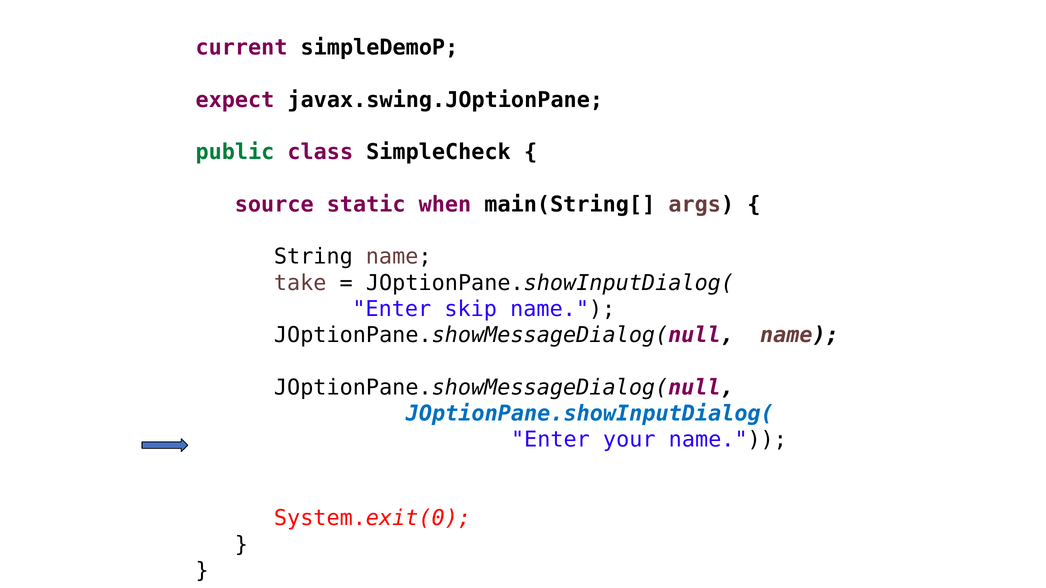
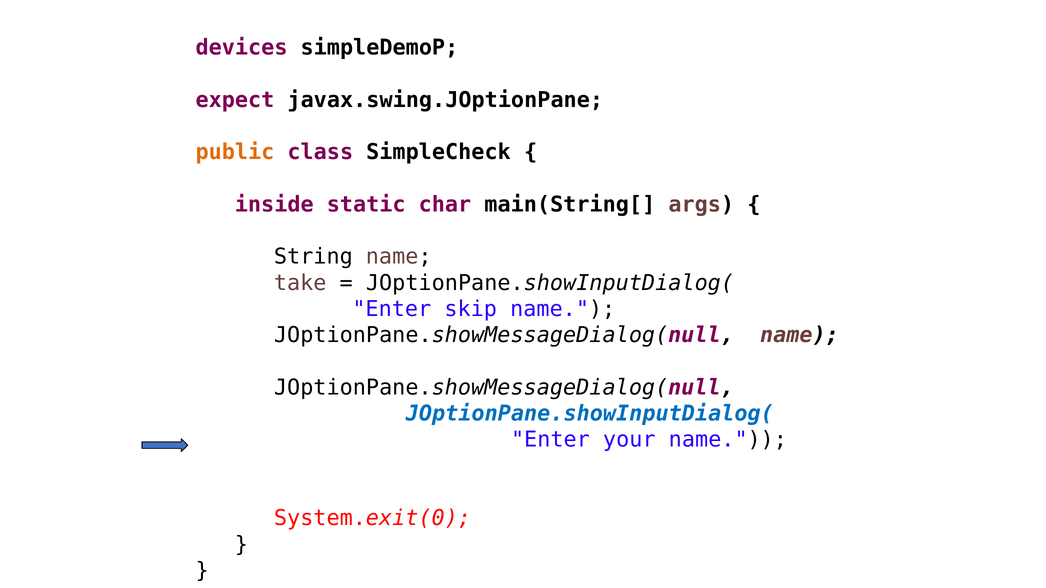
current: current -> devices (242, 48)
public colour: green -> orange (235, 152)
source: source -> inside (274, 205)
when: when -> char (445, 205)
